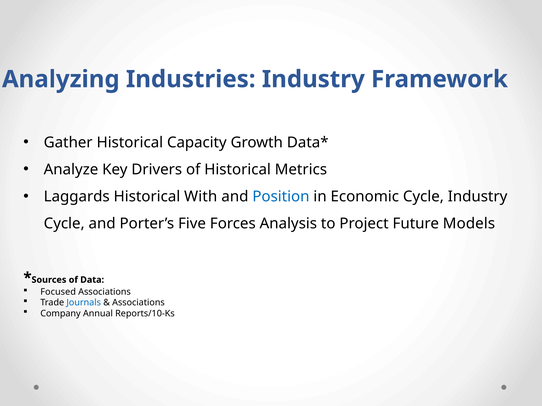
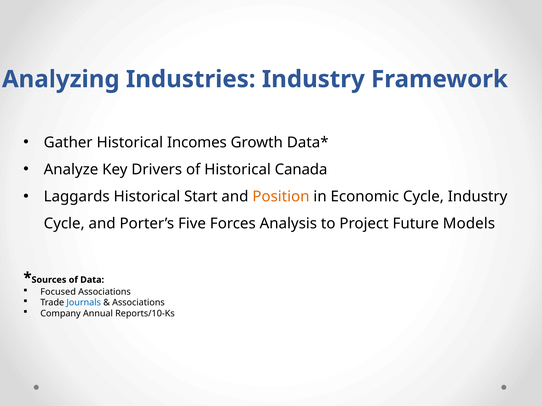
Capacity: Capacity -> Incomes (197, 143)
Metrics: Metrics -> Canada (301, 170)
With: With -> Start (201, 197)
Position colour: blue -> orange (281, 197)
